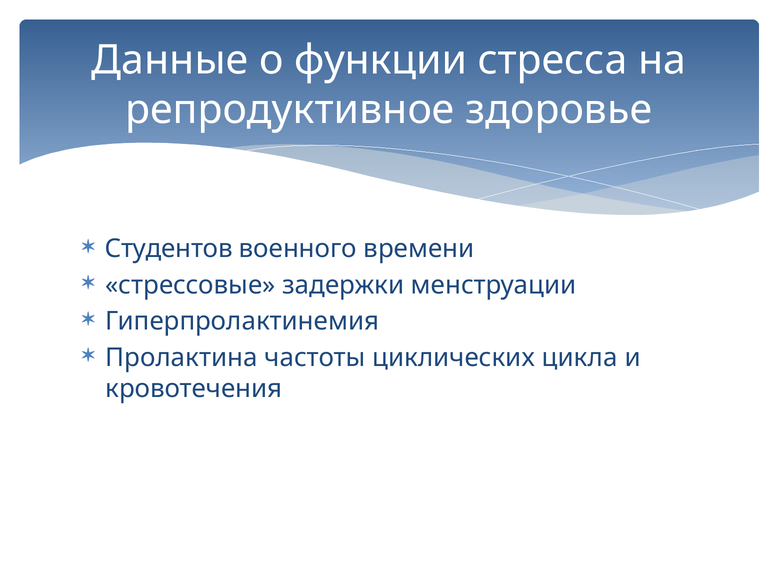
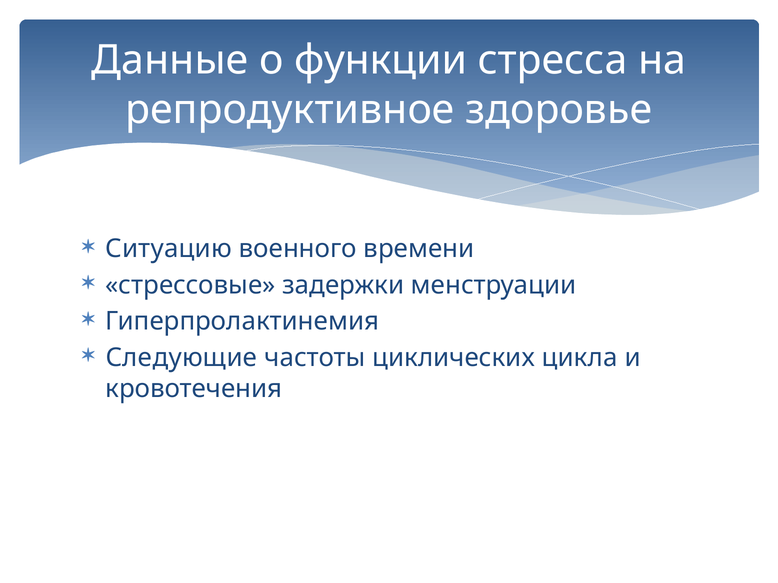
Студентов: Студентов -> Ситуацию (169, 249)
Пролактина: Пролактина -> Следующие (181, 358)
